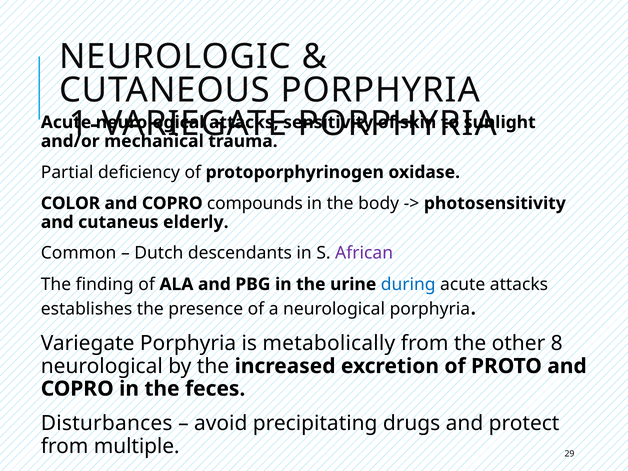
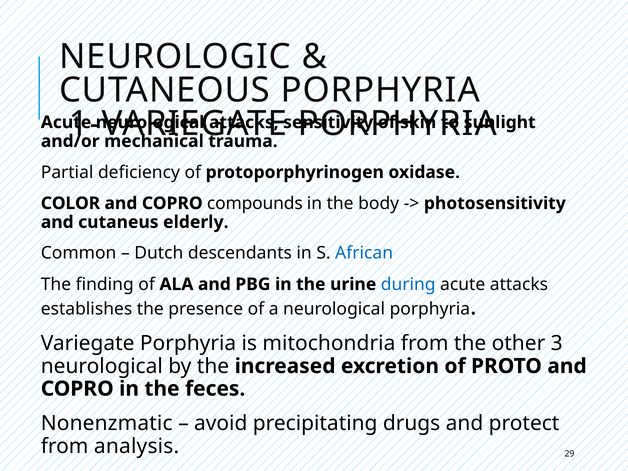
African colour: purple -> blue (364, 253)
metabolically: metabolically -> mitochondria (329, 344)
8: 8 -> 3 (557, 344)
Disturbances: Disturbances -> Nonenzmatic (107, 424)
multiple: multiple -> analysis (137, 446)
